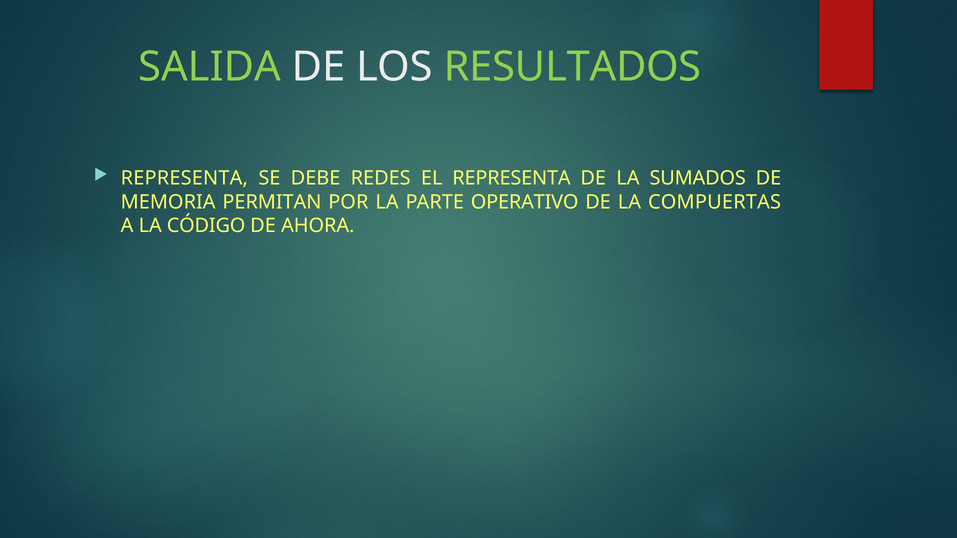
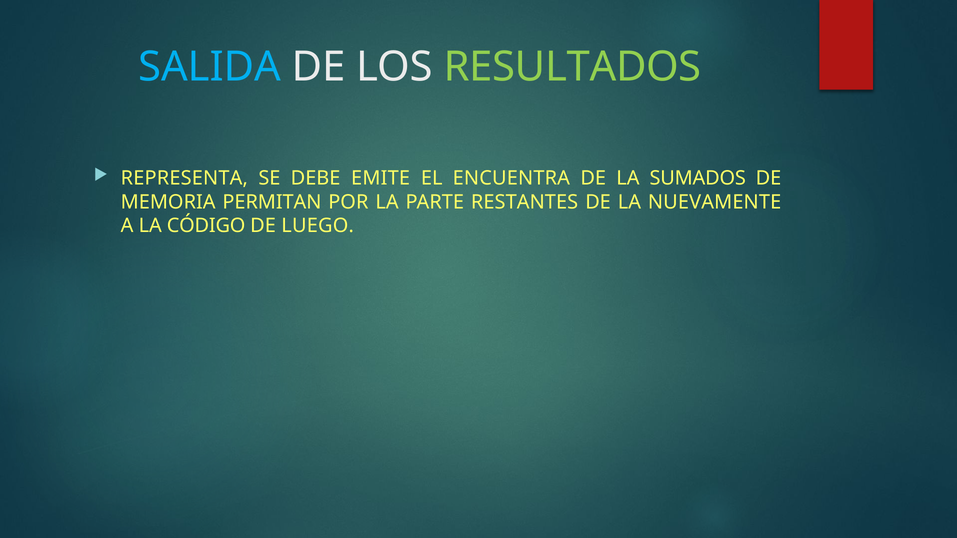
SALIDA colour: light green -> light blue (210, 67)
REDES: REDES -> EMITE (381, 178)
EL REPRESENTA: REPRESENTA -> ENCUENTRA (511, 178)
OPERATIVO: OPERATIVO -> RESTANTES (525, 202)
COMPUERTAS: COMPUERTAS -> NUEVAMENTE (715, 202)
AHORA: AHORA -> LUEGO (318, 226)
